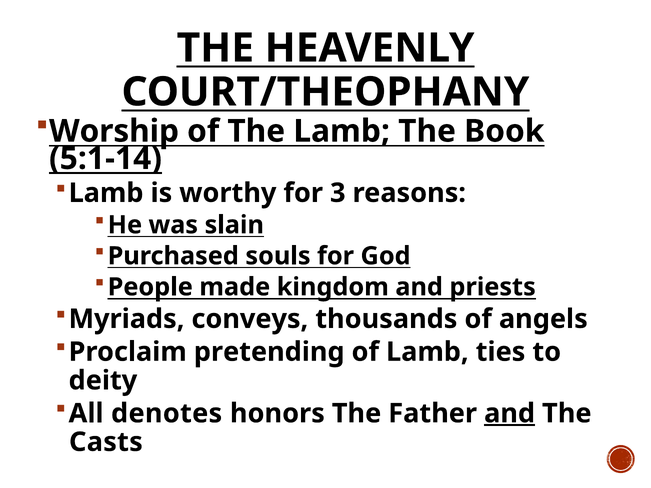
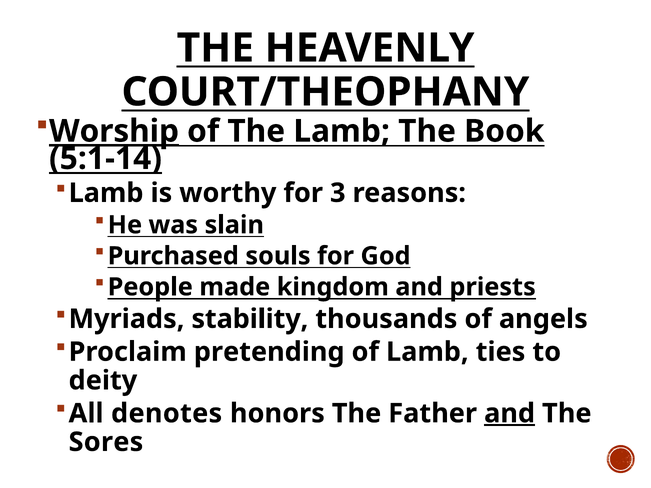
Worship underline: none -> present (114, 131)
conveys: conveys -> stability (250, 319)
Casts: Casts -> Sores (106, 442)
